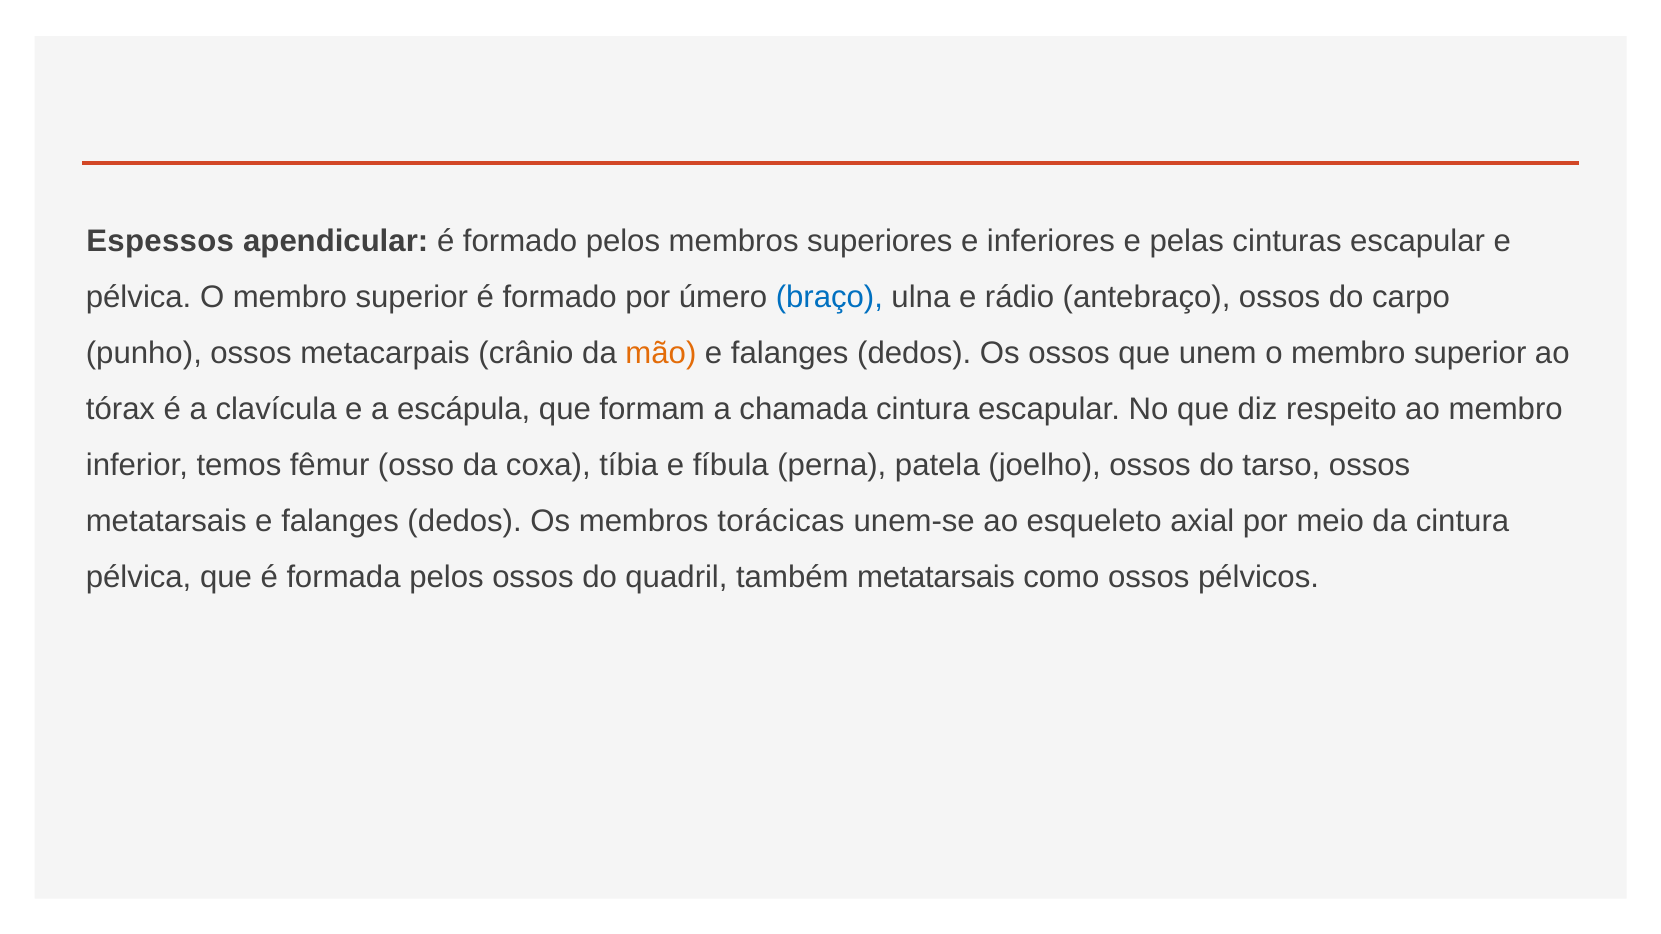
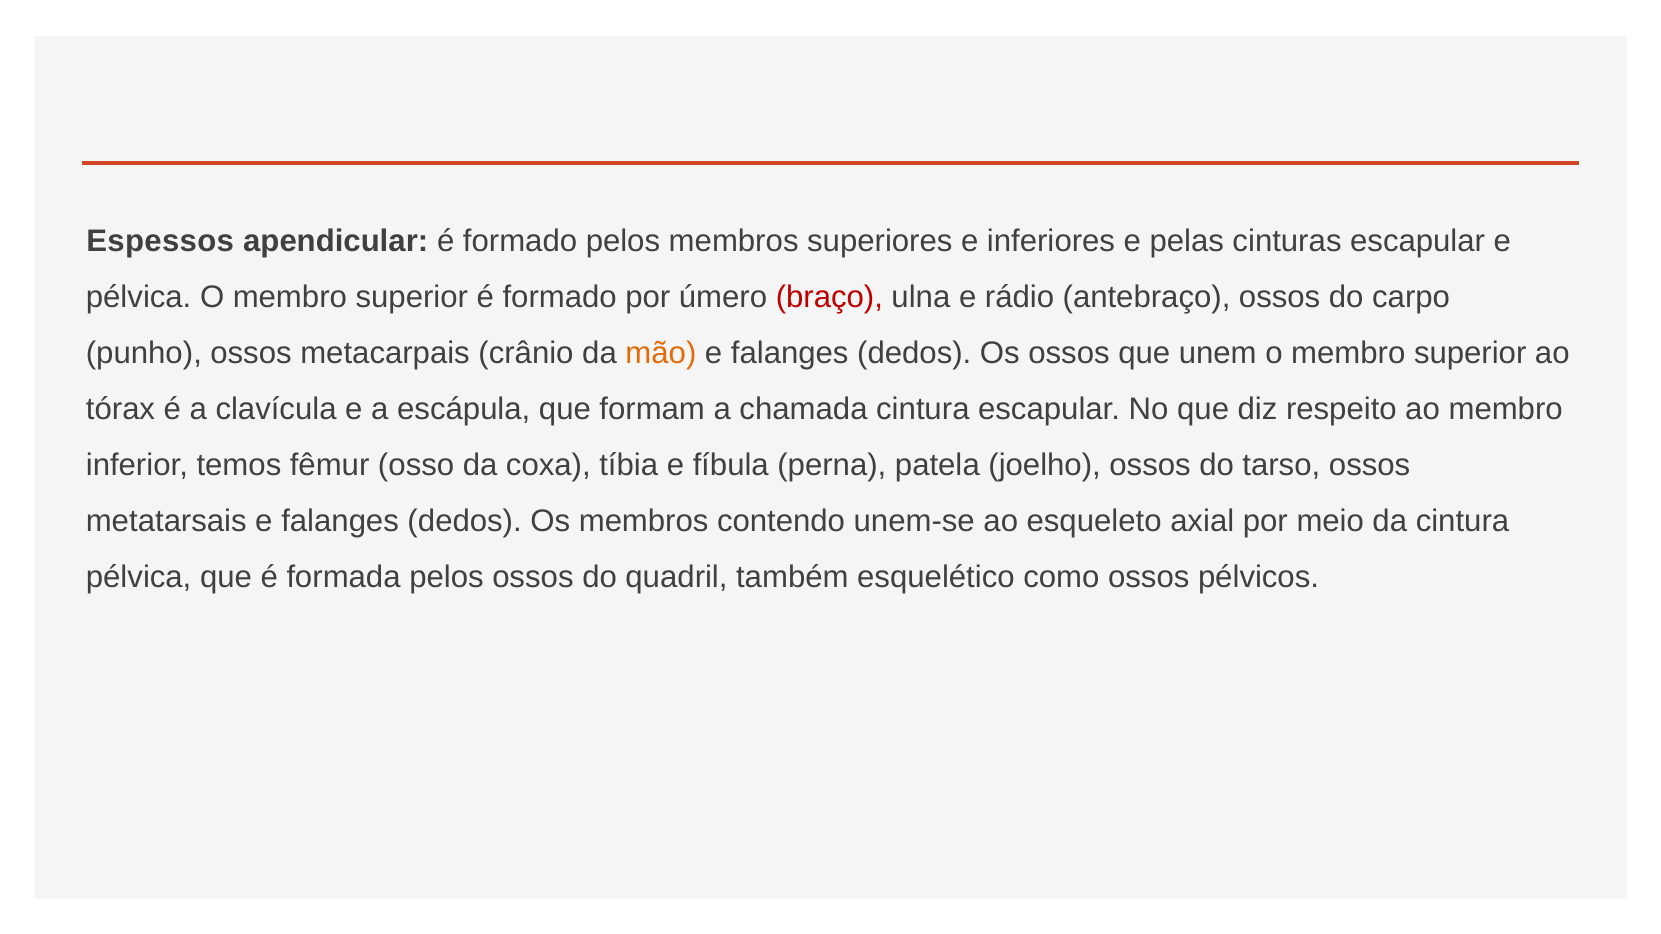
braço colour: blue -> red (829, 297)
torácicas: torácicas -> contendo (781, 522)
também metatarsais: metatarsais -> esquelético (936, 578)
